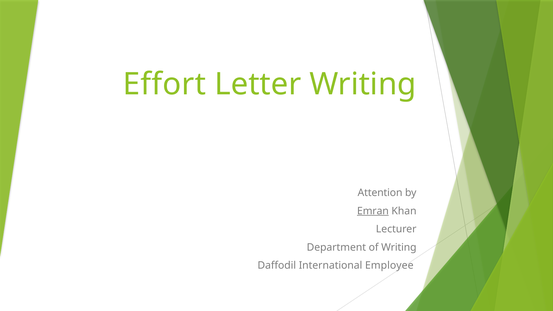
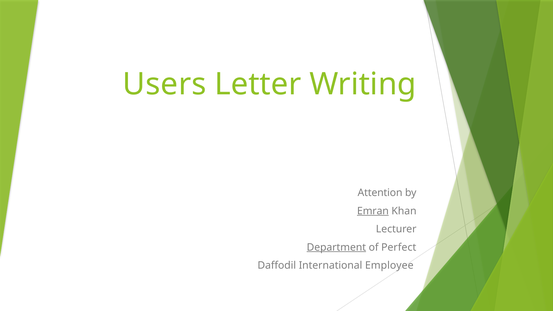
Effort: Effort -> Users (164, 84)
Department underline: none -> present (336, 247)
of Writing: Writing -> Perfect (399, 247)
